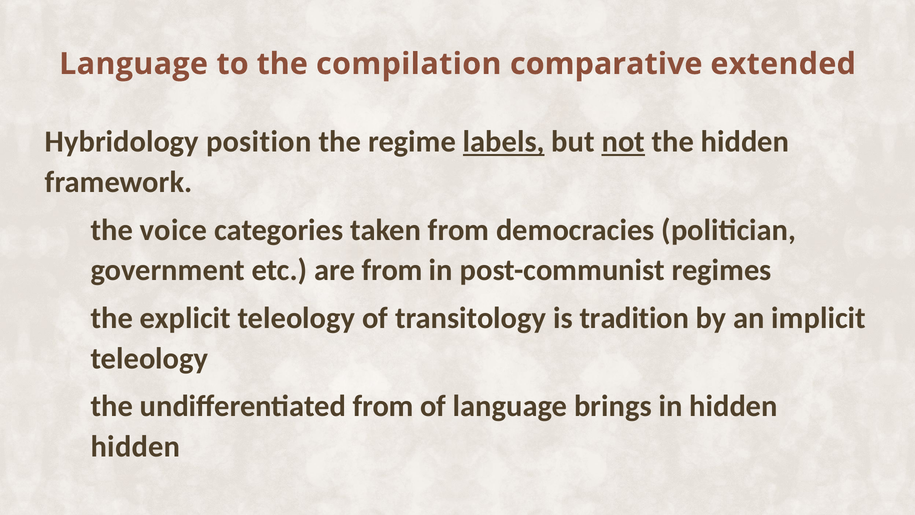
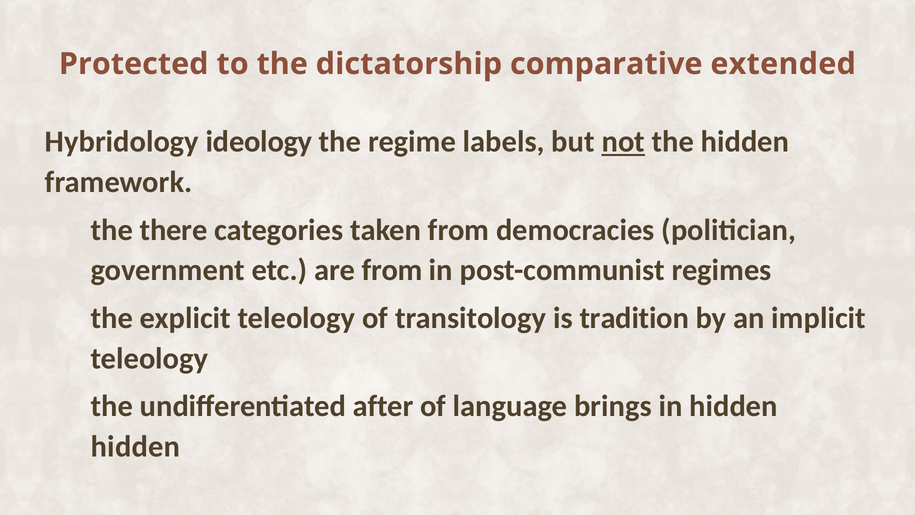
Language: Language -> Protected (134, 64)
compilation: compilation -> dictatorship (409, 64)
position: position -> ideology (259, 142)
labels underline: present -> none (504, 142)
voice: voice -> there (174, 230)
undifferentiated from: from -> after (383, 406)
